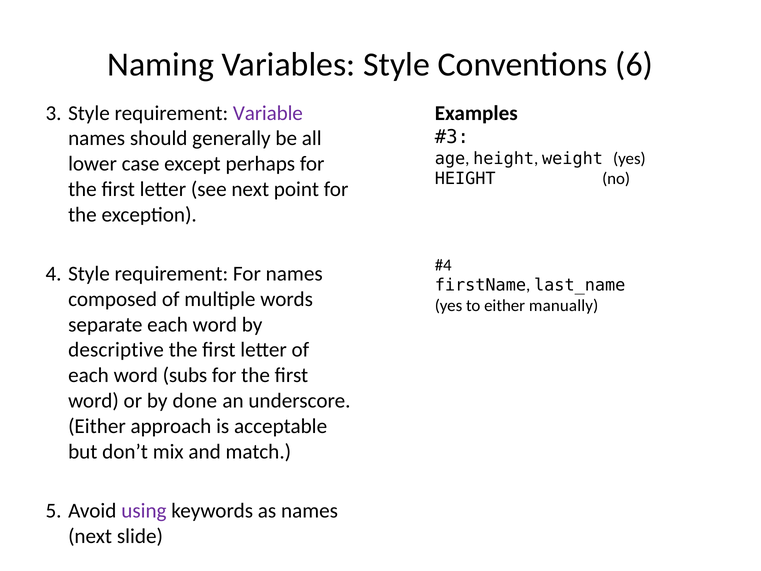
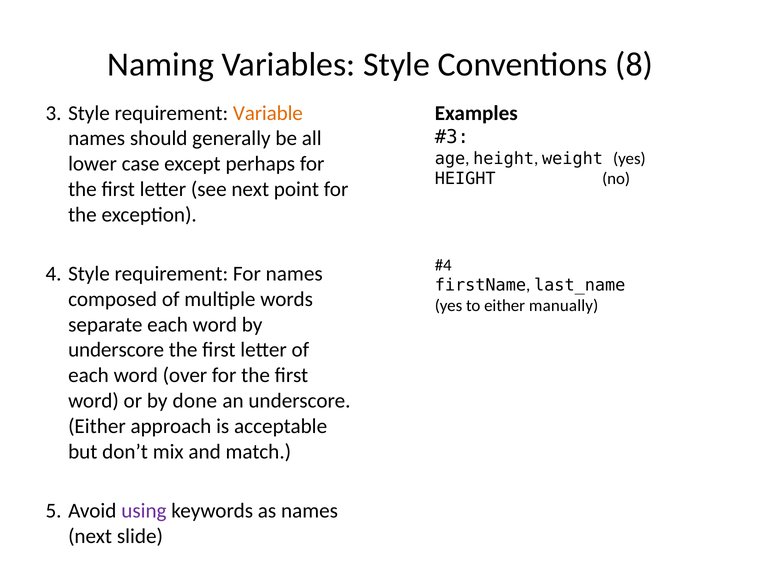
6: 6 -> 8 (634, 65)
Variable colour: purple -> orange (268, 113)
descriptive: descriptive -> underscore (116, 350)
subs: subs -> over (185, 375)
